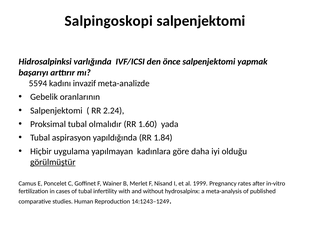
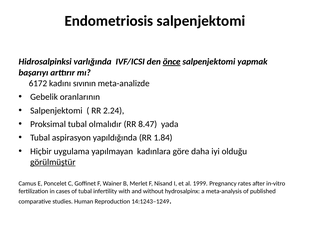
Salpingoskopi: Salpingoskopi -> Endometriosis (109, 21)
önce underline: none -> present (172, 62)
5594: 5594 -> 6172 (38, 84)
invazif: invazif -> sıvının (84, 84)
1.60: 1.60 -> 8.47 (148, 124)
